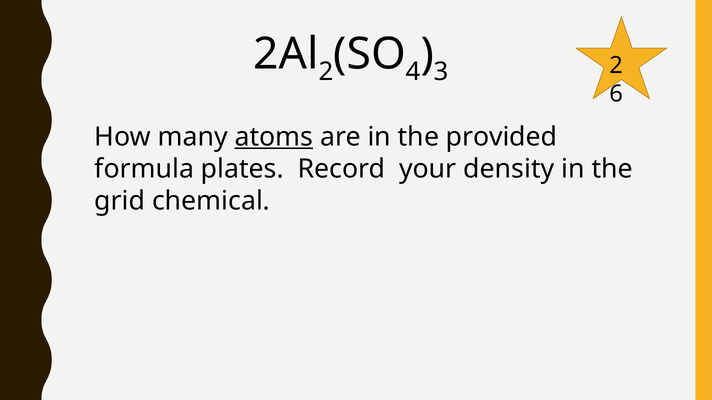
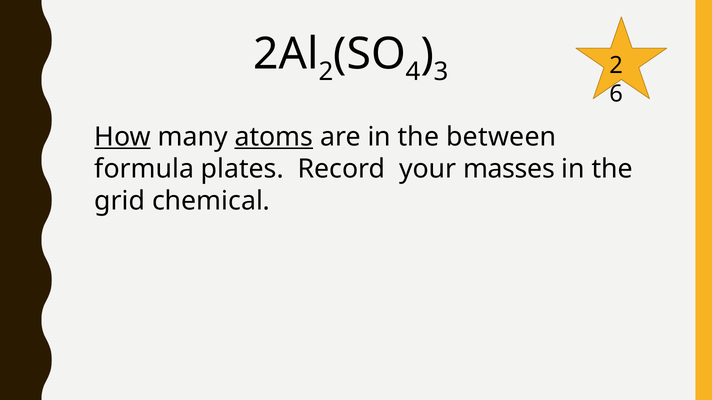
How underline: none -> present (123, 137)
provided: provided -> between (501, 137)
density: density -> masses (509, 169)
